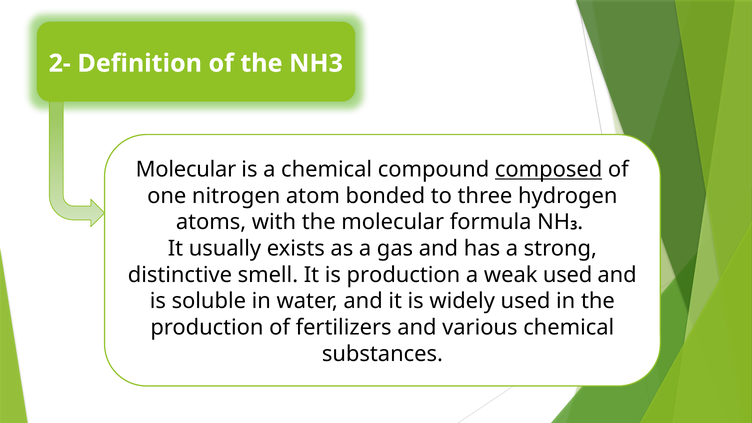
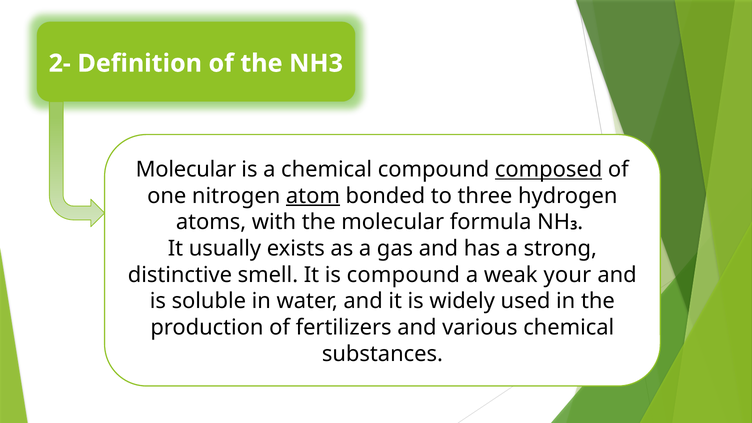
atom underline: none -> present (313, 196)
is production: production -> compound (403, 275)
weak used: used -> your (567, 275)
